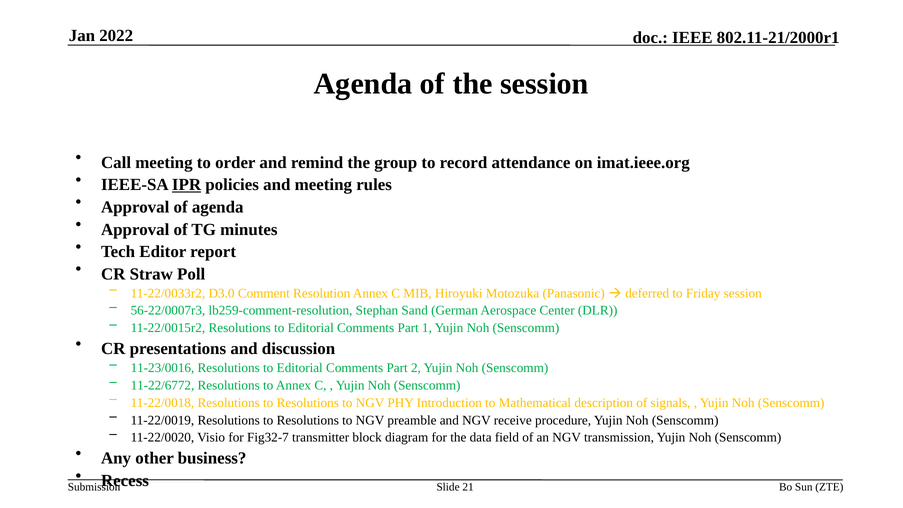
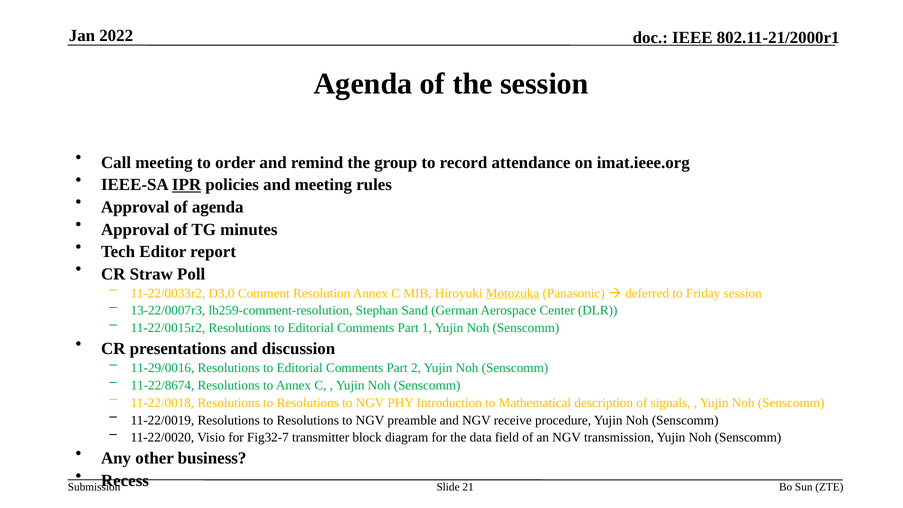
Motozuka underline: none -> present (513, 293)
56-22/0007r3: 56-22/0007r3 -> 13-22/0007r3 (168, 311)
11-23/0016: 11-23/0016 -> 11-29/0016 (162, 368)
11-22/6772: 11-22/6772 -> 11-22/8674 (162, 385)
